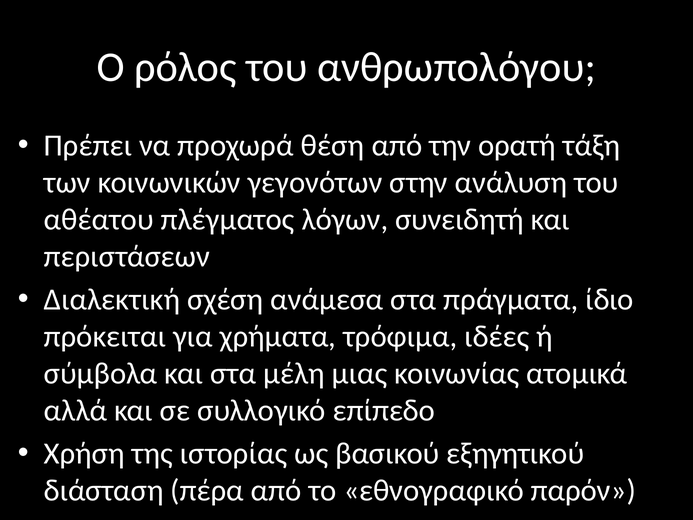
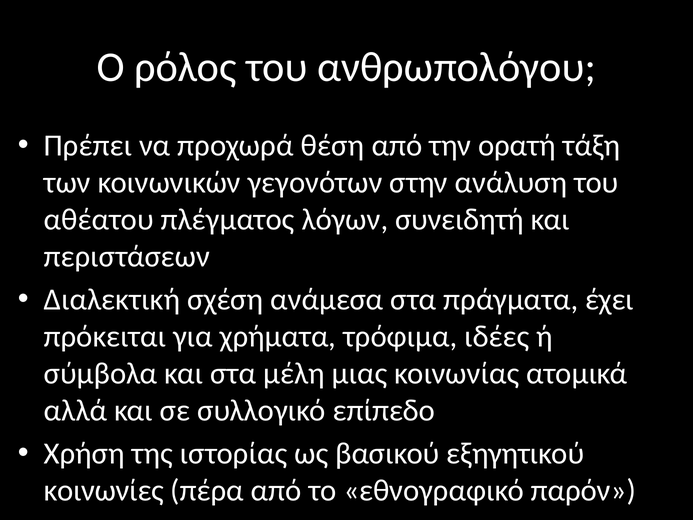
ίδιο: ίδιο -> έχει (610, 299)
διάσταση: διάσταση -> κοινωνίες (104, 490)
